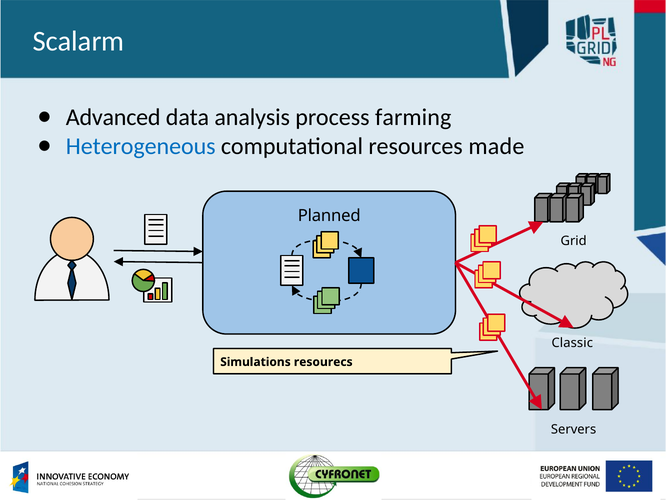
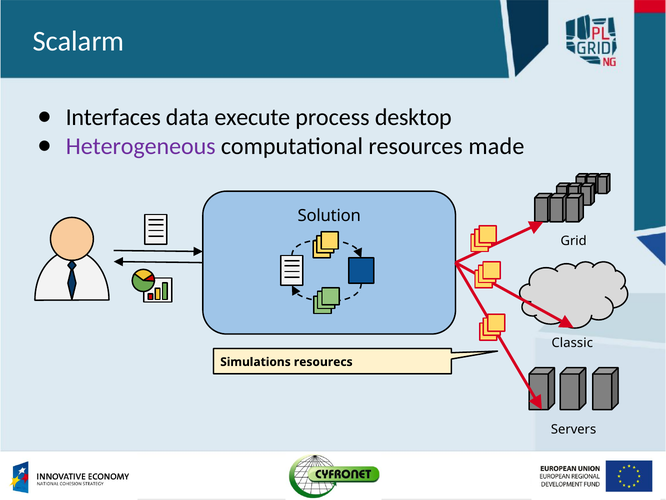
Advanced: Advanced -> Interfaces (113, 117)
analysis: analysis -> execute (252, 117)
farming: farming -> desktop (413, 117)
Heterogeneous colour: blue -> purple (141, 146)
Planned: Planned -> Solution (329, 216)
